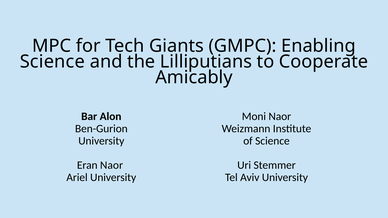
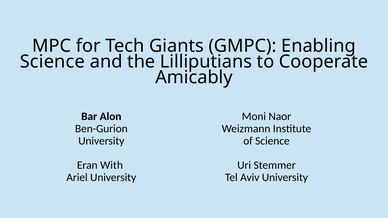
Eran Naor: Naor -> With (112, 165)
